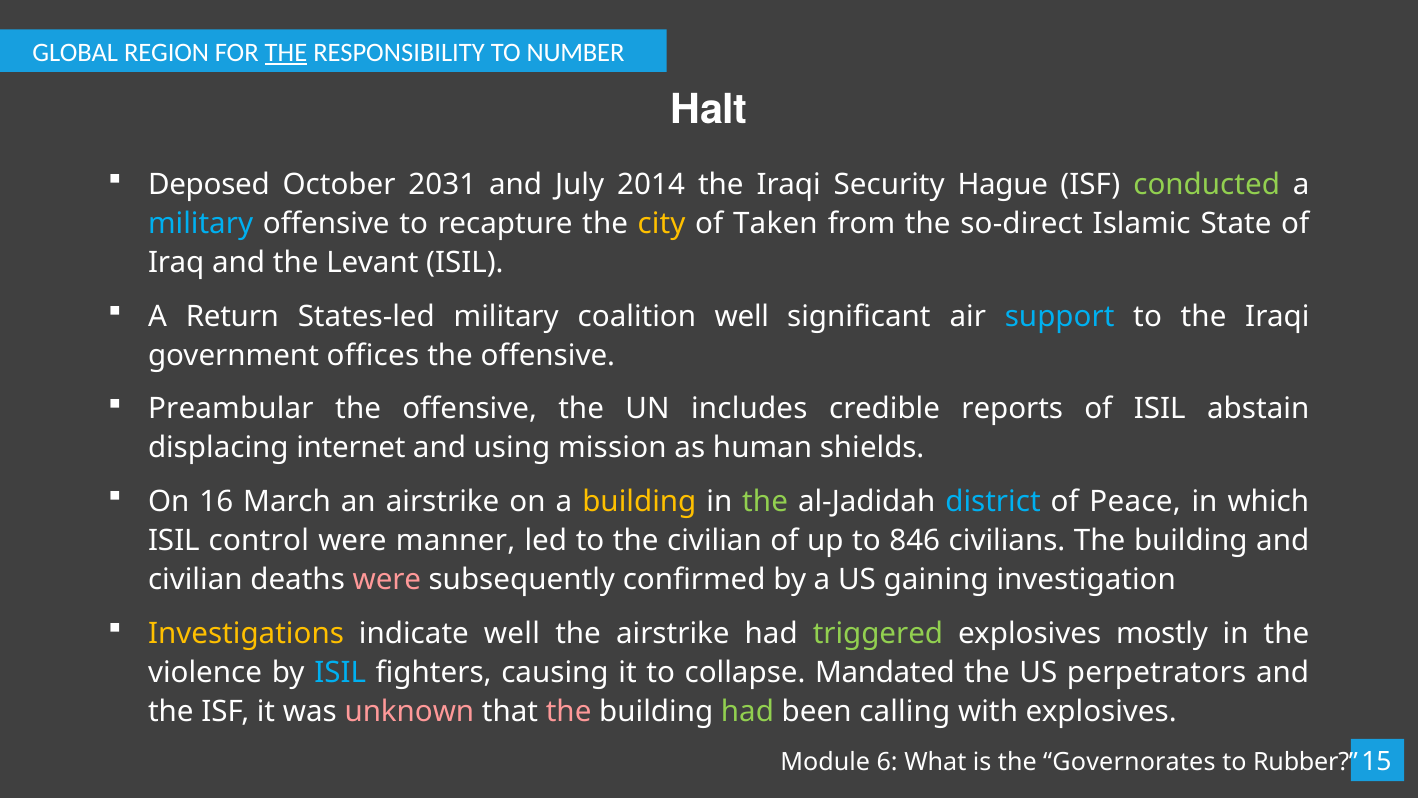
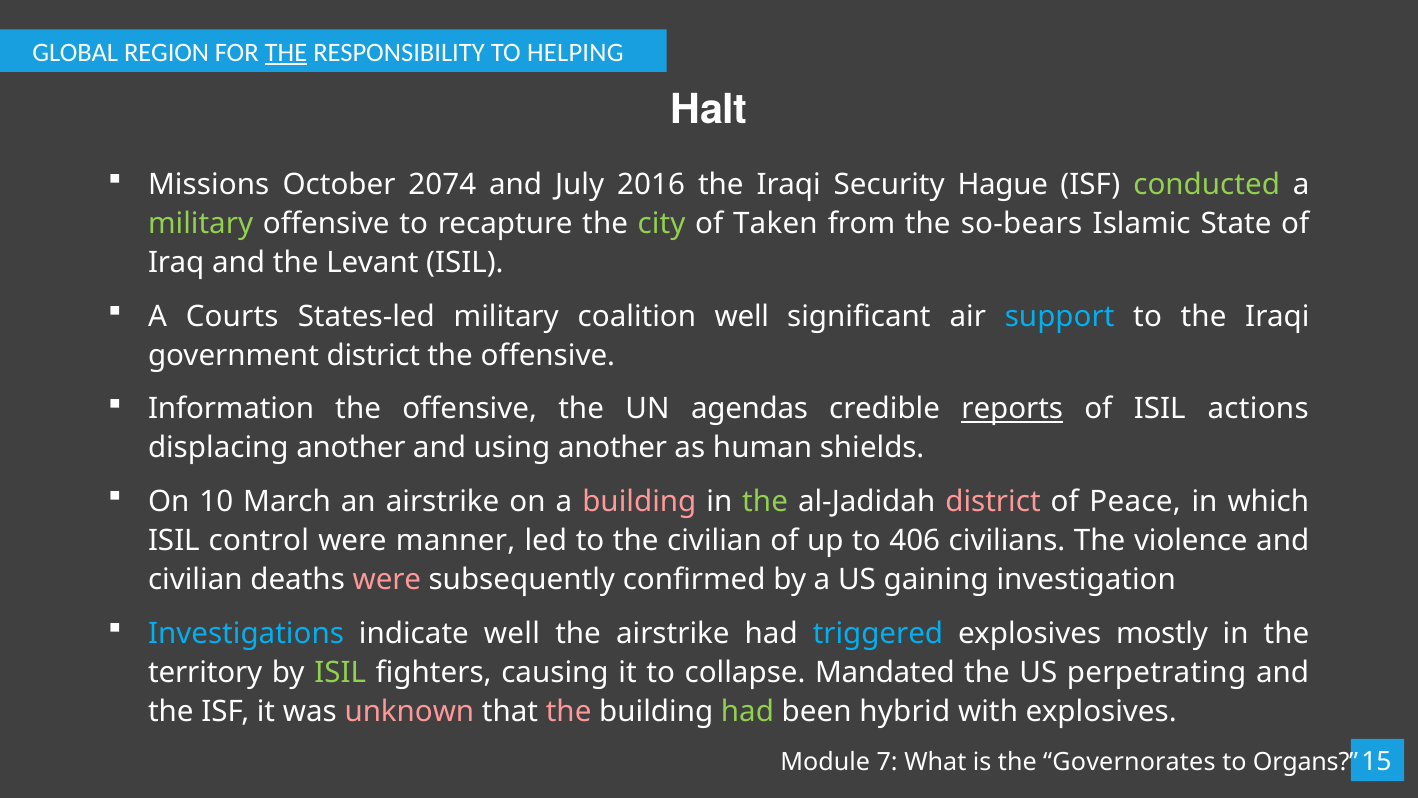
NUMBER: NUMBER -> HELPING (575, 52)
Deposed: Deposed -> Missions (209, 185)
2031: 2031 -> 2074 (442, 185)
2014: 2014 -> 2016 (651, 185)
military colour: light blue -> light green (201, 224)
city colour: yellow -> light green (662, 224)
so-direct: so-direct -> so-bears (1022, 224)
Return: Return -> Courts (232, 316)
government offices: offices -> district (373, 355)
Preambular: Preambular -> Information (231, 409)
includes: includes -> agendas (750, 409)
reports underline: none -> present (1012, 409)
abstain: abstain -> actions (1258, 409)
displacing internet: internet -> another (351, 448)
using mission: mission -> another (613, 448)
16: 16 -> 10 (216, 502)
building colour: yellow -> pink (639, 502)
district colour: light blue -> pink (993, 502)
846: 846 -> 406 (915, 541)
civilians The building: building -> violence (1191, 541)
Investigations colour: yellow -> light blue (246, 633)
triggered colour: light green -> light blue (878, 633)
violence: violence -> territory (205, 672)
ISIL colour: light blue -> light green (340, 672)
perpetrators: perpetrators -> perpetrating (1157, 672)
calling: calling -> hybrid (905, 711)
6: 6 -> 7 (887, 761)
Rubber: Rubber -> Organs (1306, 761)
